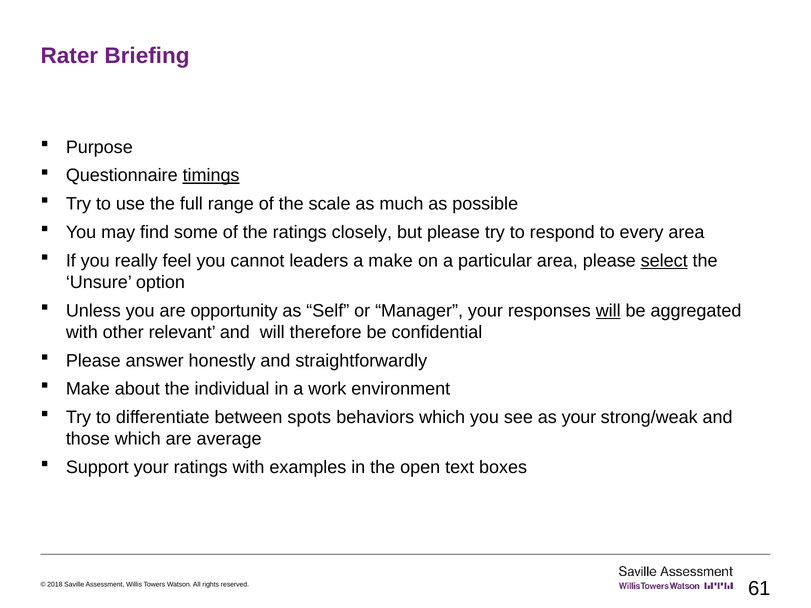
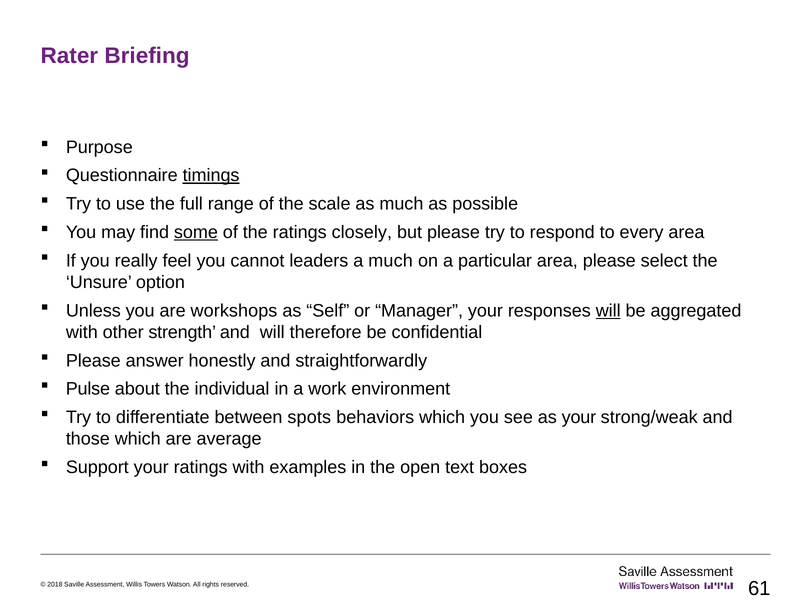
some underline: none -> present (196, 232)
a make: make -> much (391, 261)
select underline: present -> none (664, 261)
opportunity: opportunity -> workshops (234, 311)
relevant: relevant -> strength (182, 332)
Make: Make -> Pulse (88, 389)
